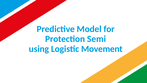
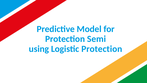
Logistic Movement: Movement -> Protection (102, 49)
